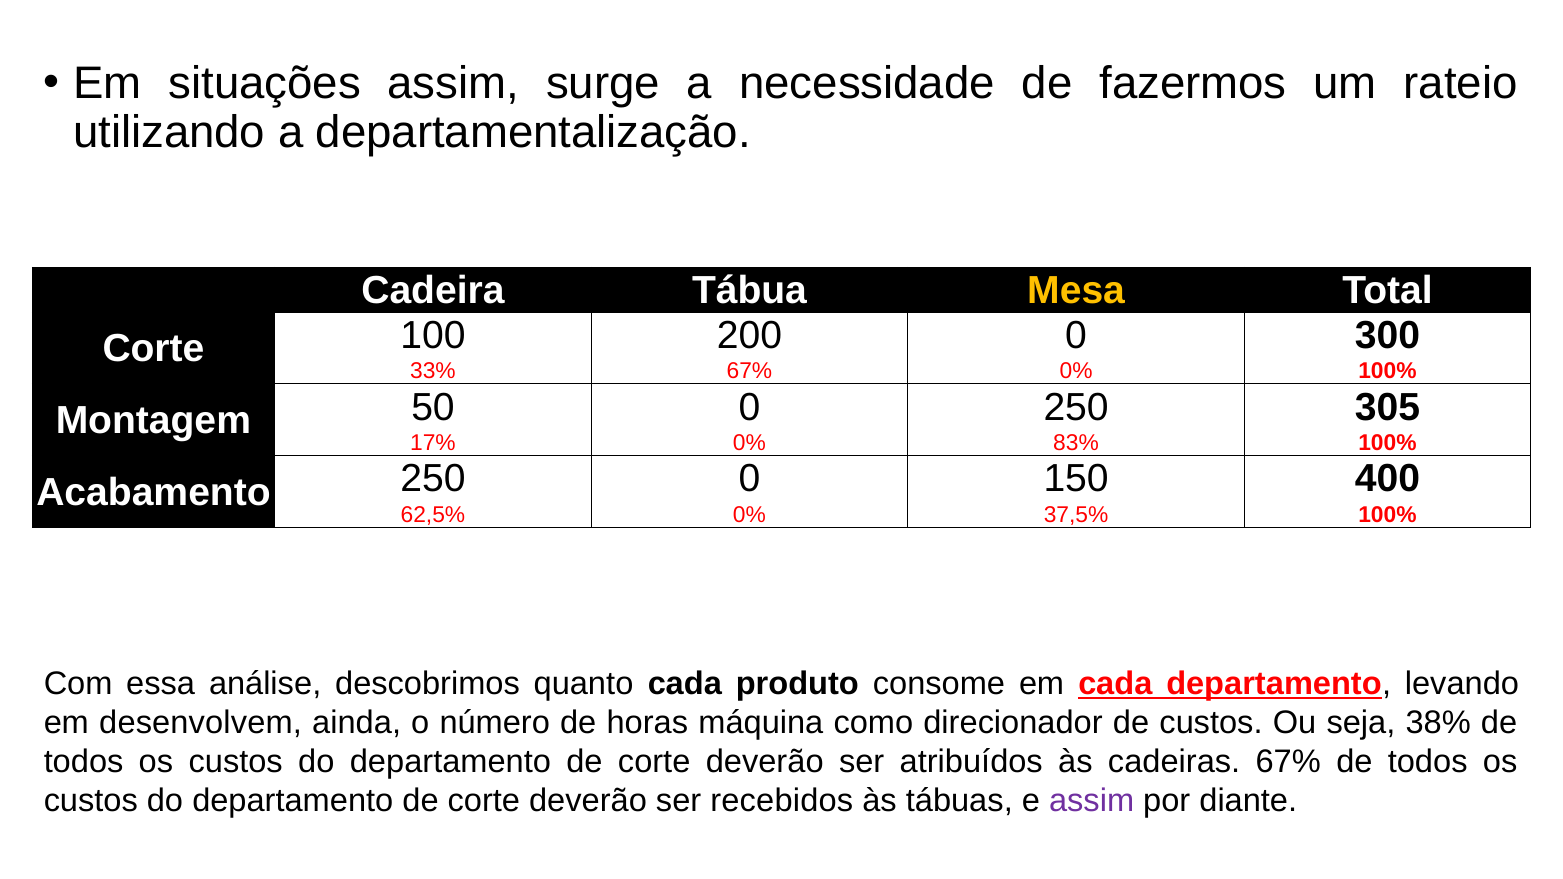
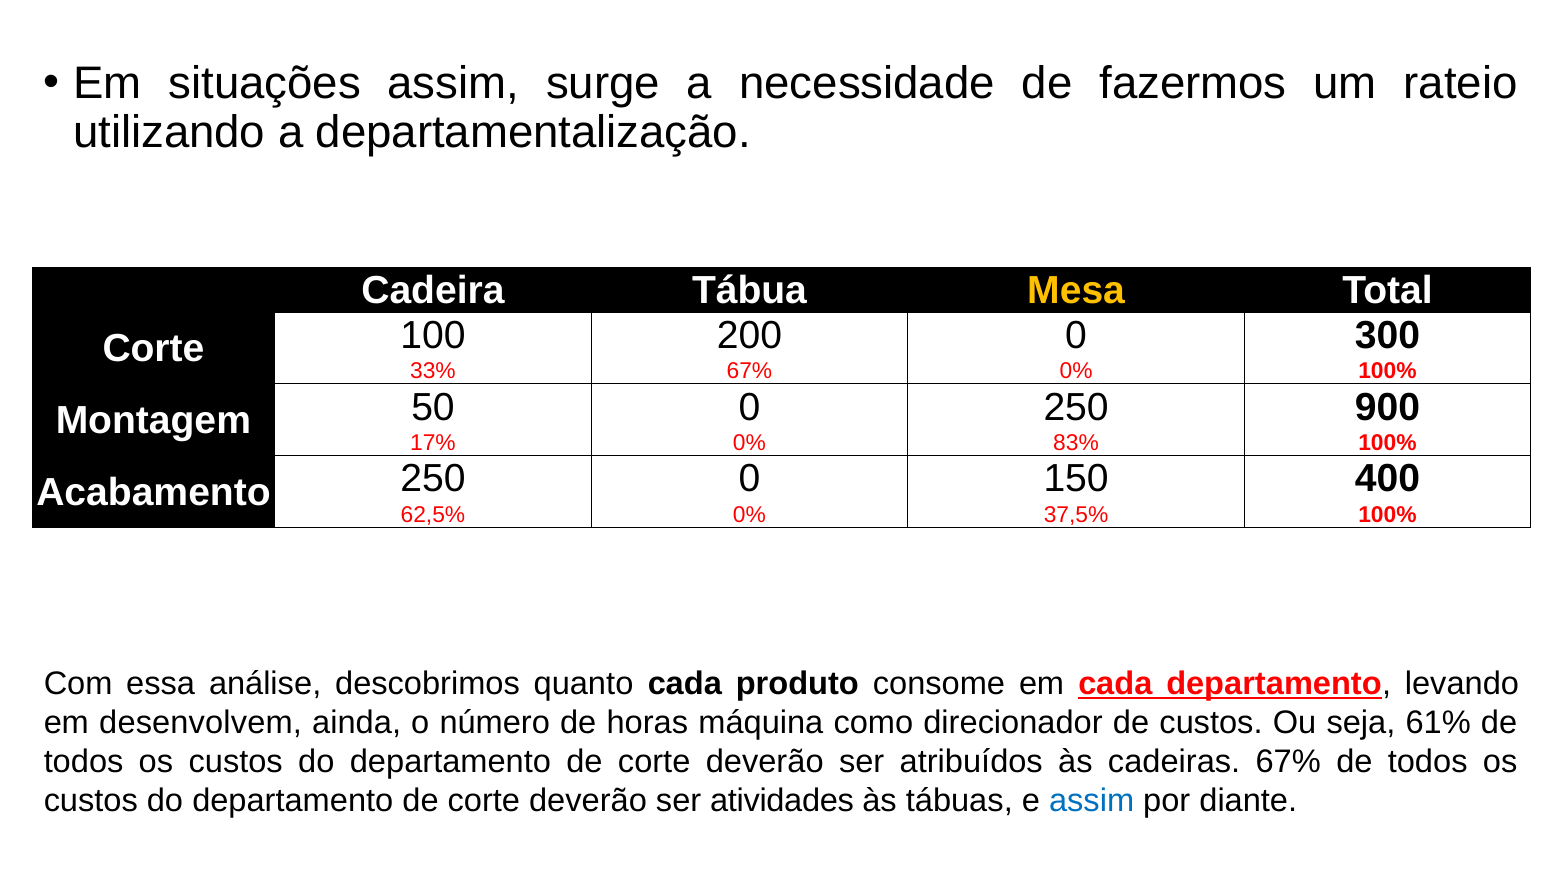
305: 305 -> 900 (1388, 407)
38%: 38% -> 61% (1438, 723)
recebidos: recebidos -> atividades (782, 801)
assim colour: purple -> blue (1092, 801)
